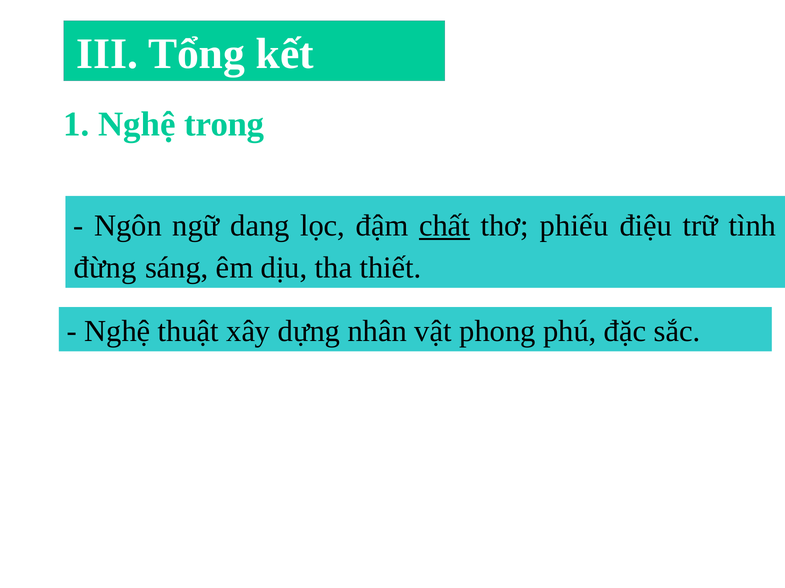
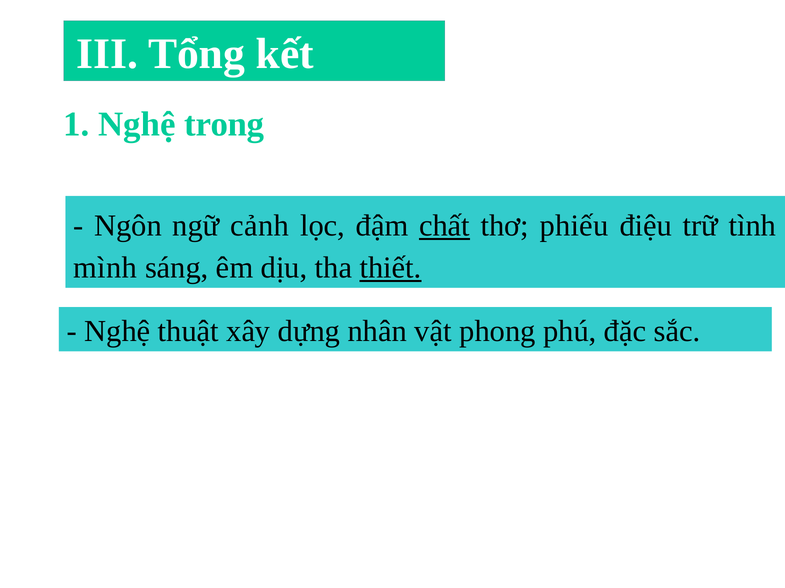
dang: dang -> cảnh (260, 226)
đừng: đừng -> mình (105, 268)
thiết underline: none -> present (391, 268)
